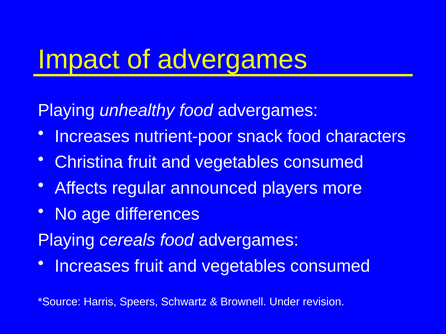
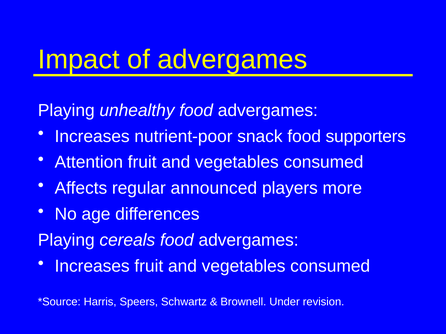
characters: characters -> supporters (366, 137)
Christina: Christina -> Attention (89, 163)
